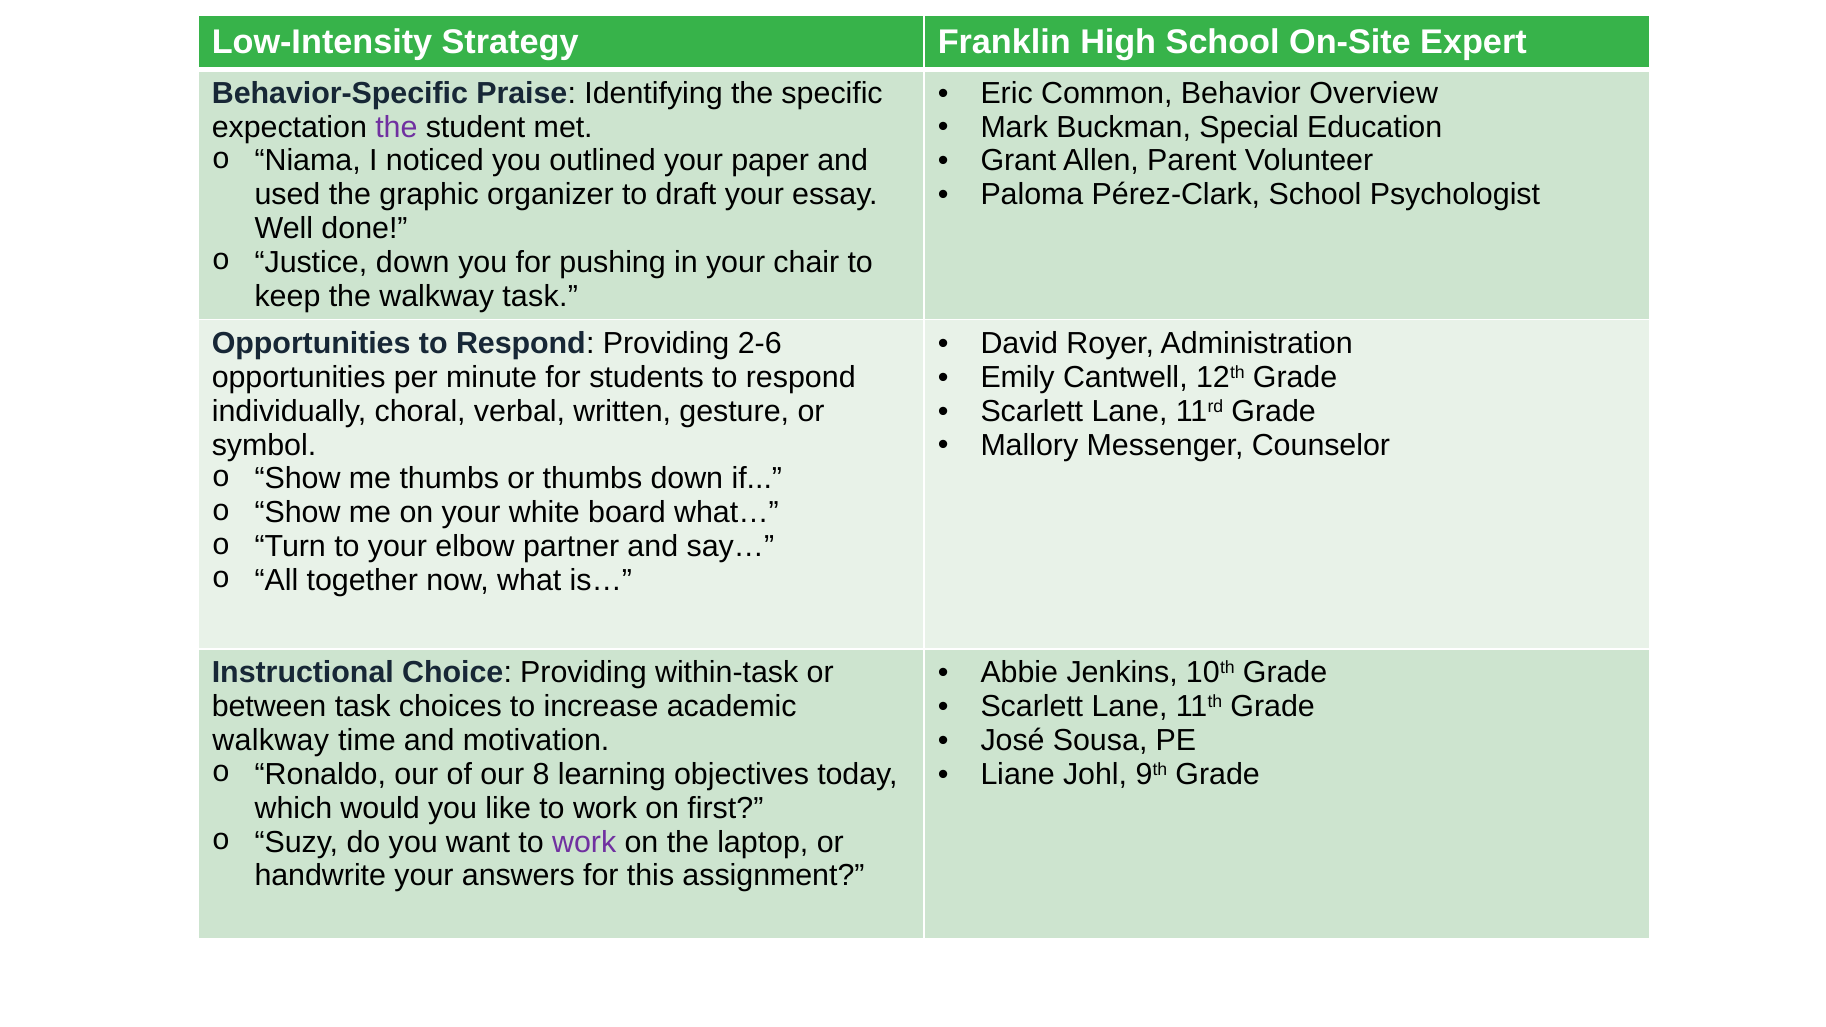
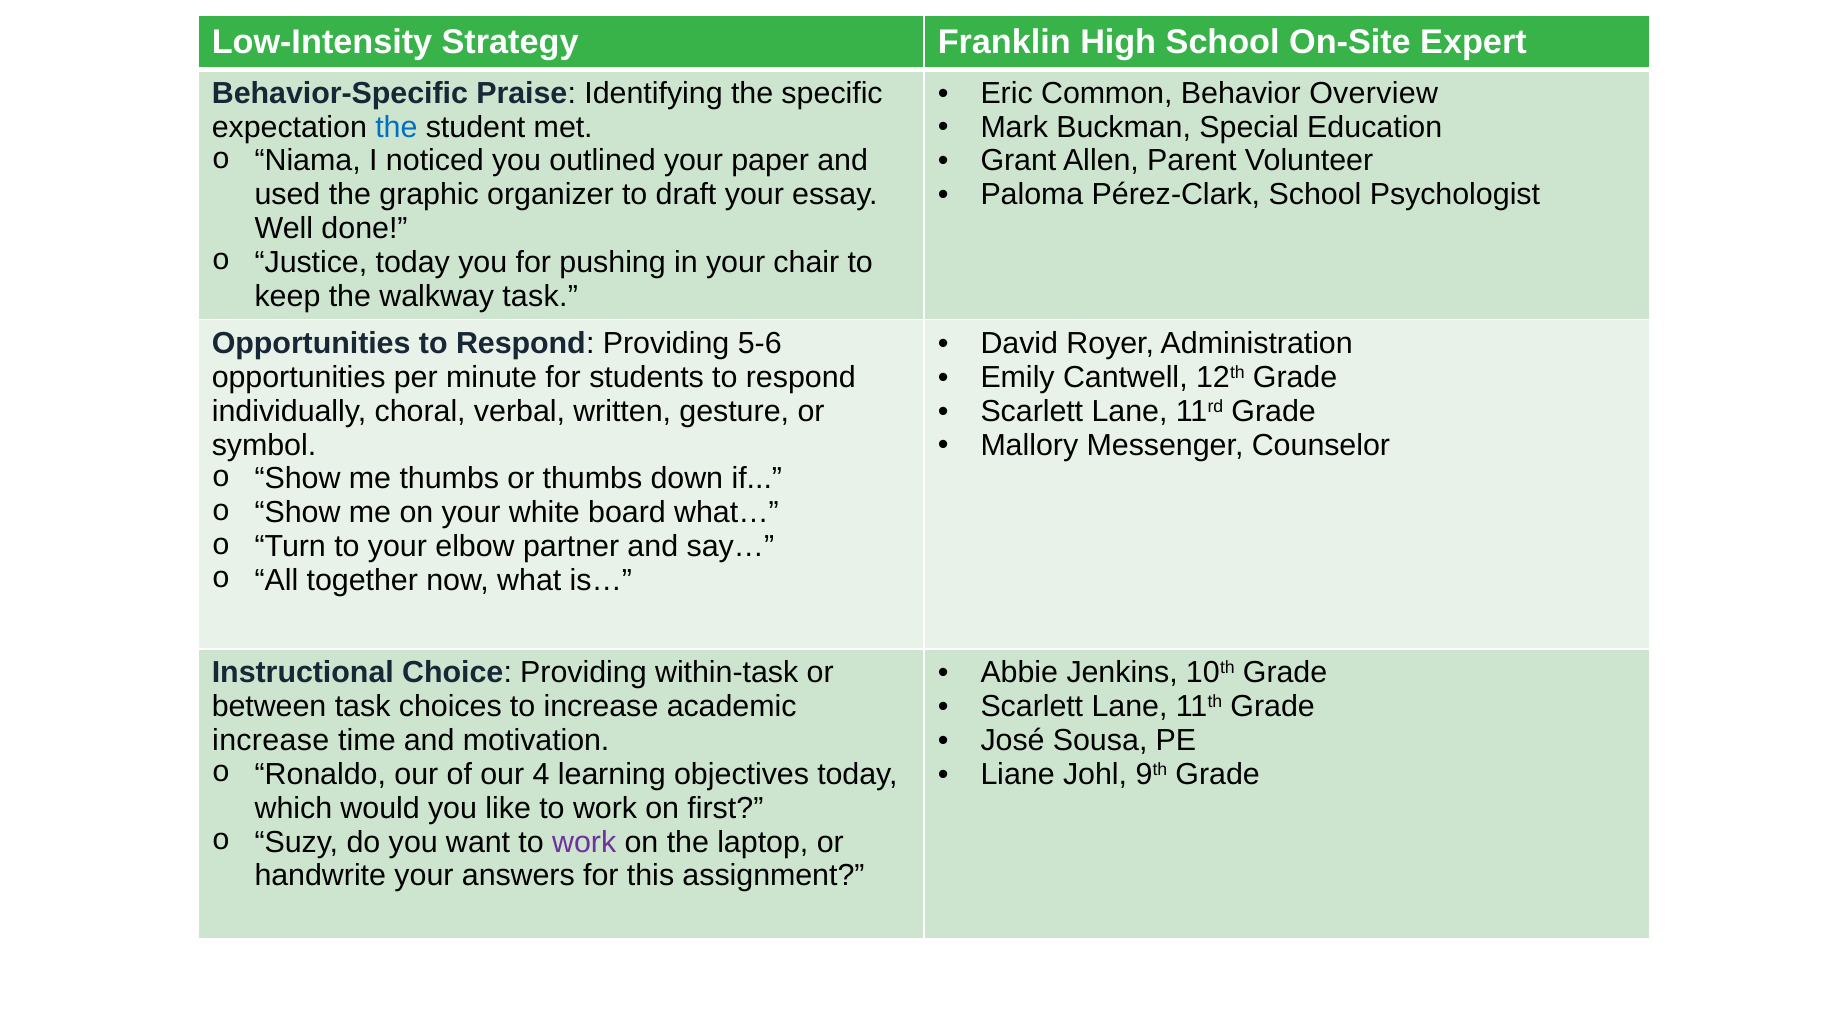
the colour: purple -> blue (396, 127)
Justice down: down -> today (413, 262)
2-6: 2-6 -> 5-6 (760, 344)
walkway: walkway -> increase (271, 741)
8: 8 -> 4 (541, 774)
